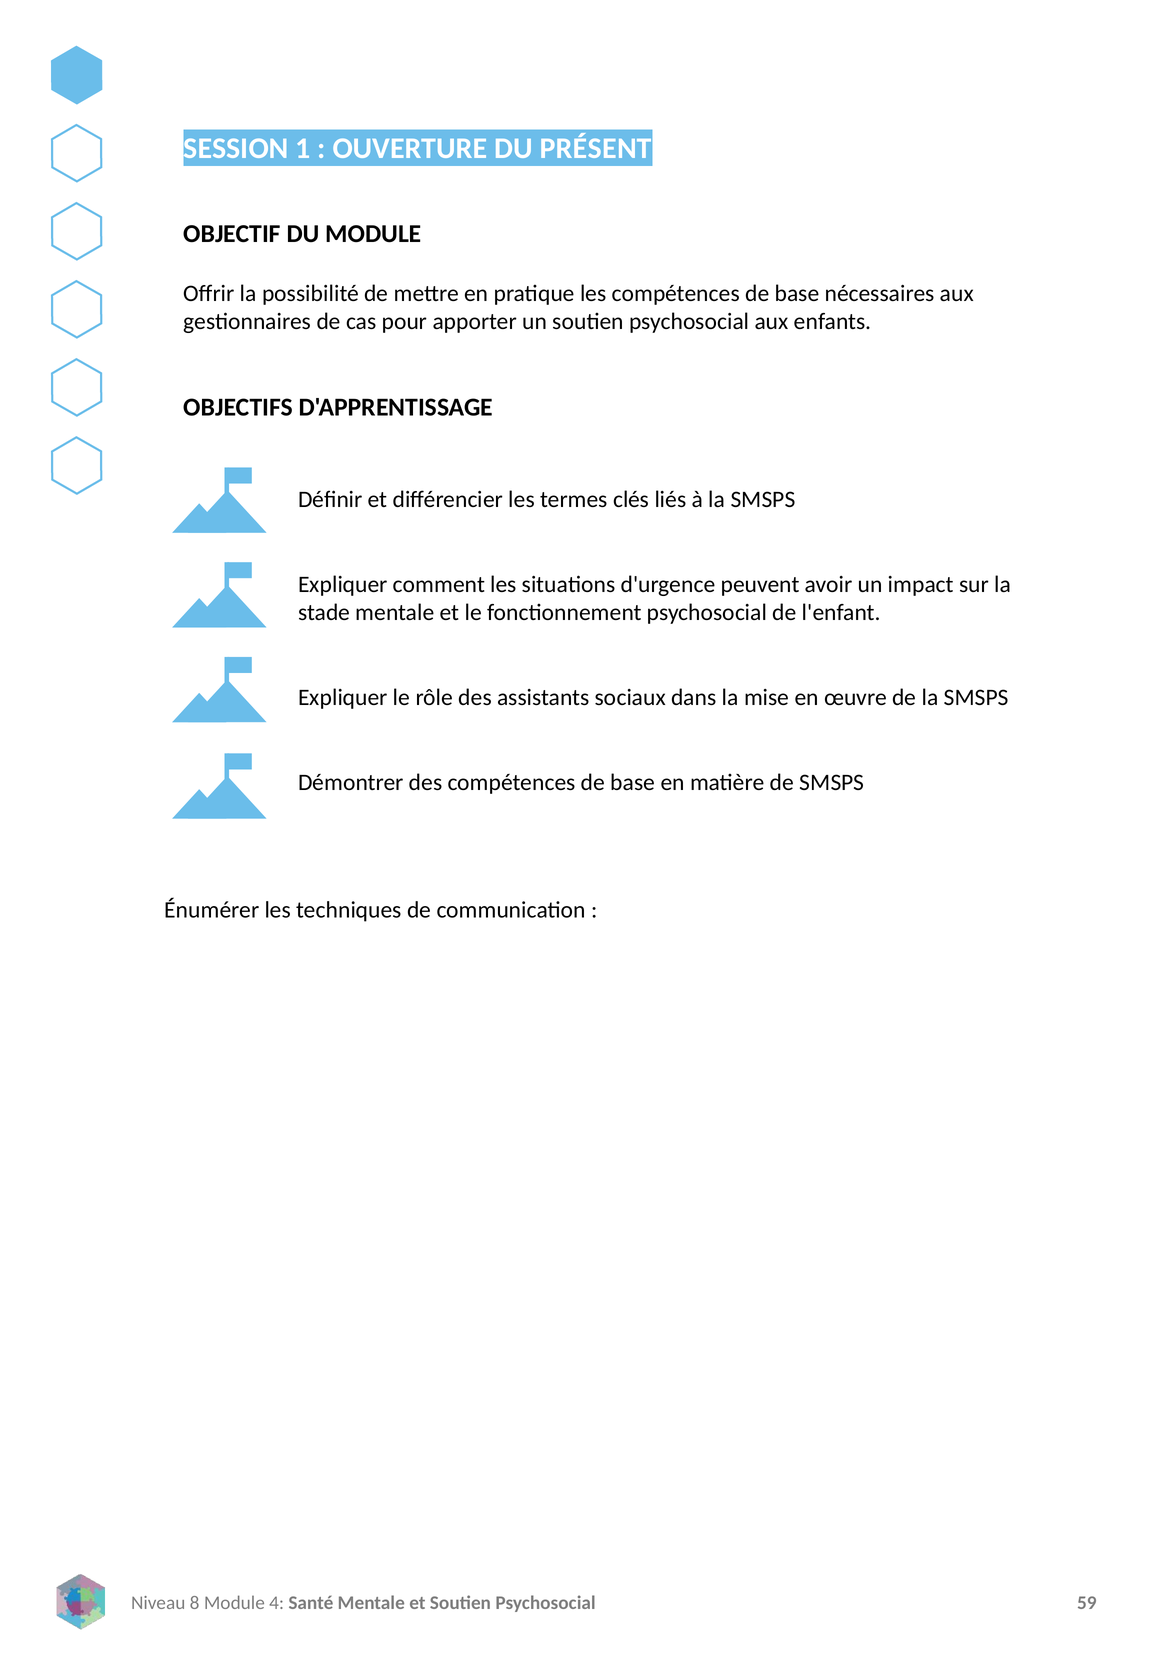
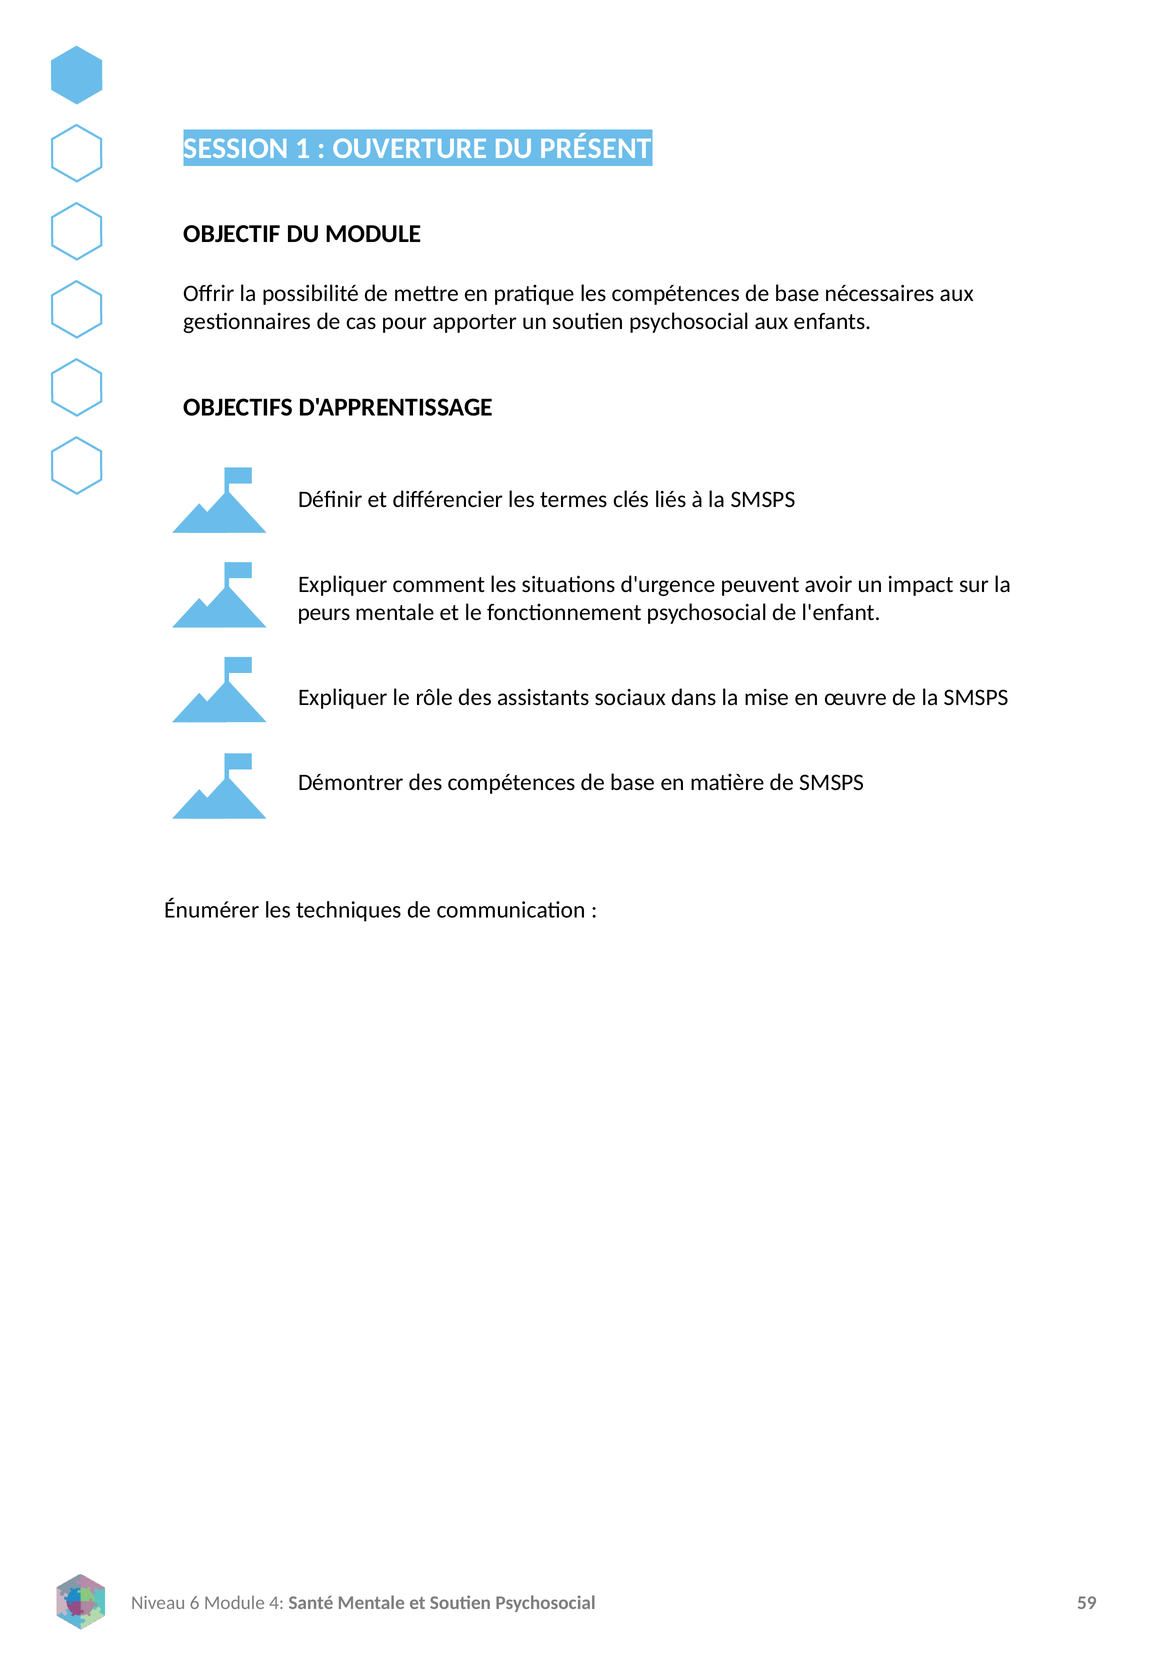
stade: stade -> peurs (324, 613)
8: 8 -> 6 (195, 1603)
